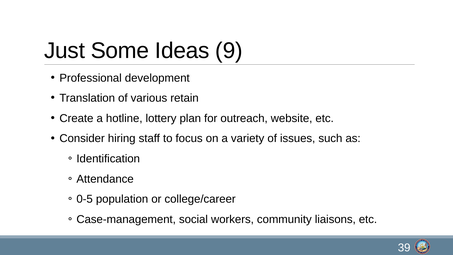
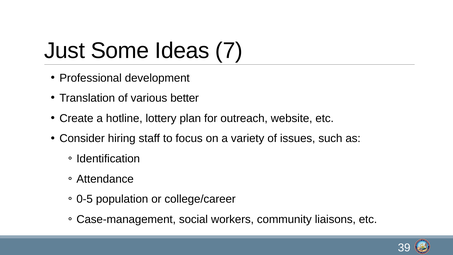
9: 9 -> 7 (229, 51)
retain: retain -> better (185, 98)
